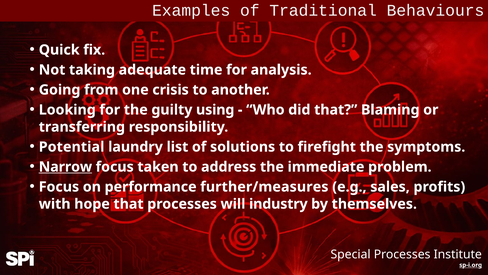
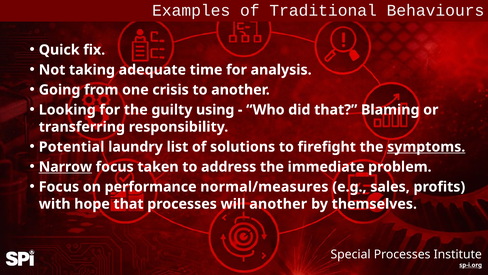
symptoms underline: none -> present (426, 147)
further/measures: further/measures -> normal/measures (264, 187)
will industry: industry -> another (278, 204)
